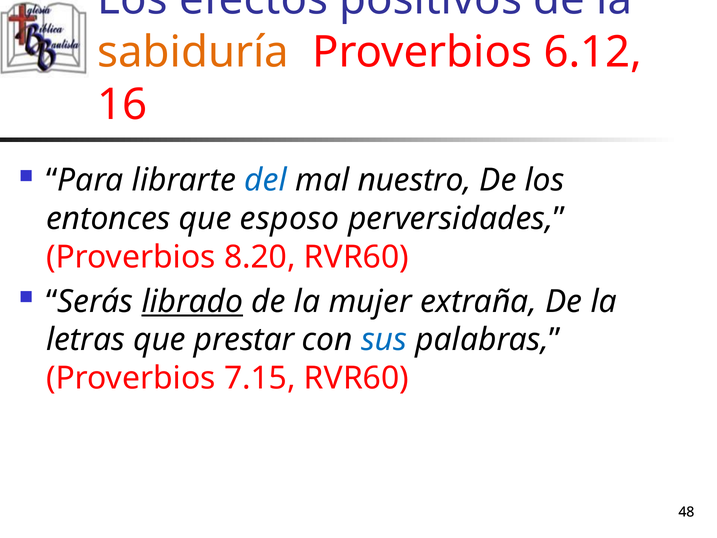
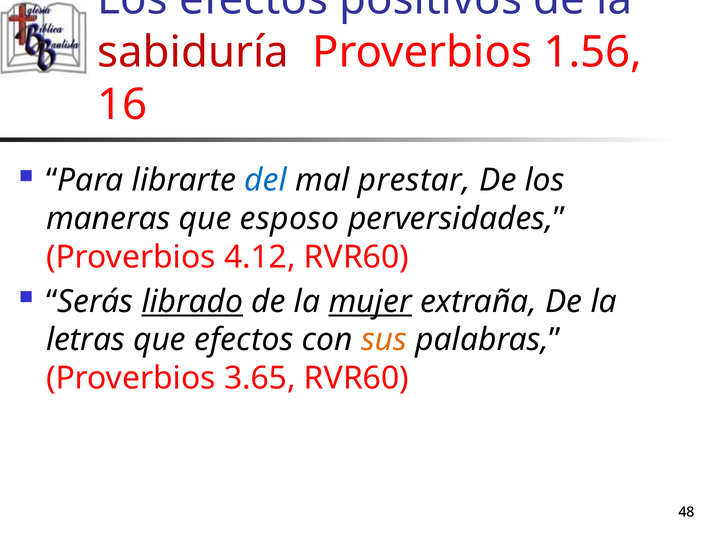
sabiduría colour: orange -> red (193, 52)
6.12: 6.12 -> 1.56 (593, 52)
nuestro: nuestro -> prestar (414, 180)
entonces: entonces -> maneras (108, 219)
8.20: 8.20 -> 4.12 (260, 257)
mujer underline: none -> present (370, 302)
que prestar: prestar -> efectos (244, 340)
sus colour: blue -> orange (384, 340)
7.15: 7.15 -> 3.65 (260, 378)
